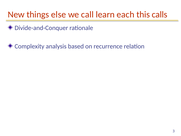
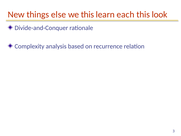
we call: call -> this (87, 15)
calls: calls -> look (160, 15)
